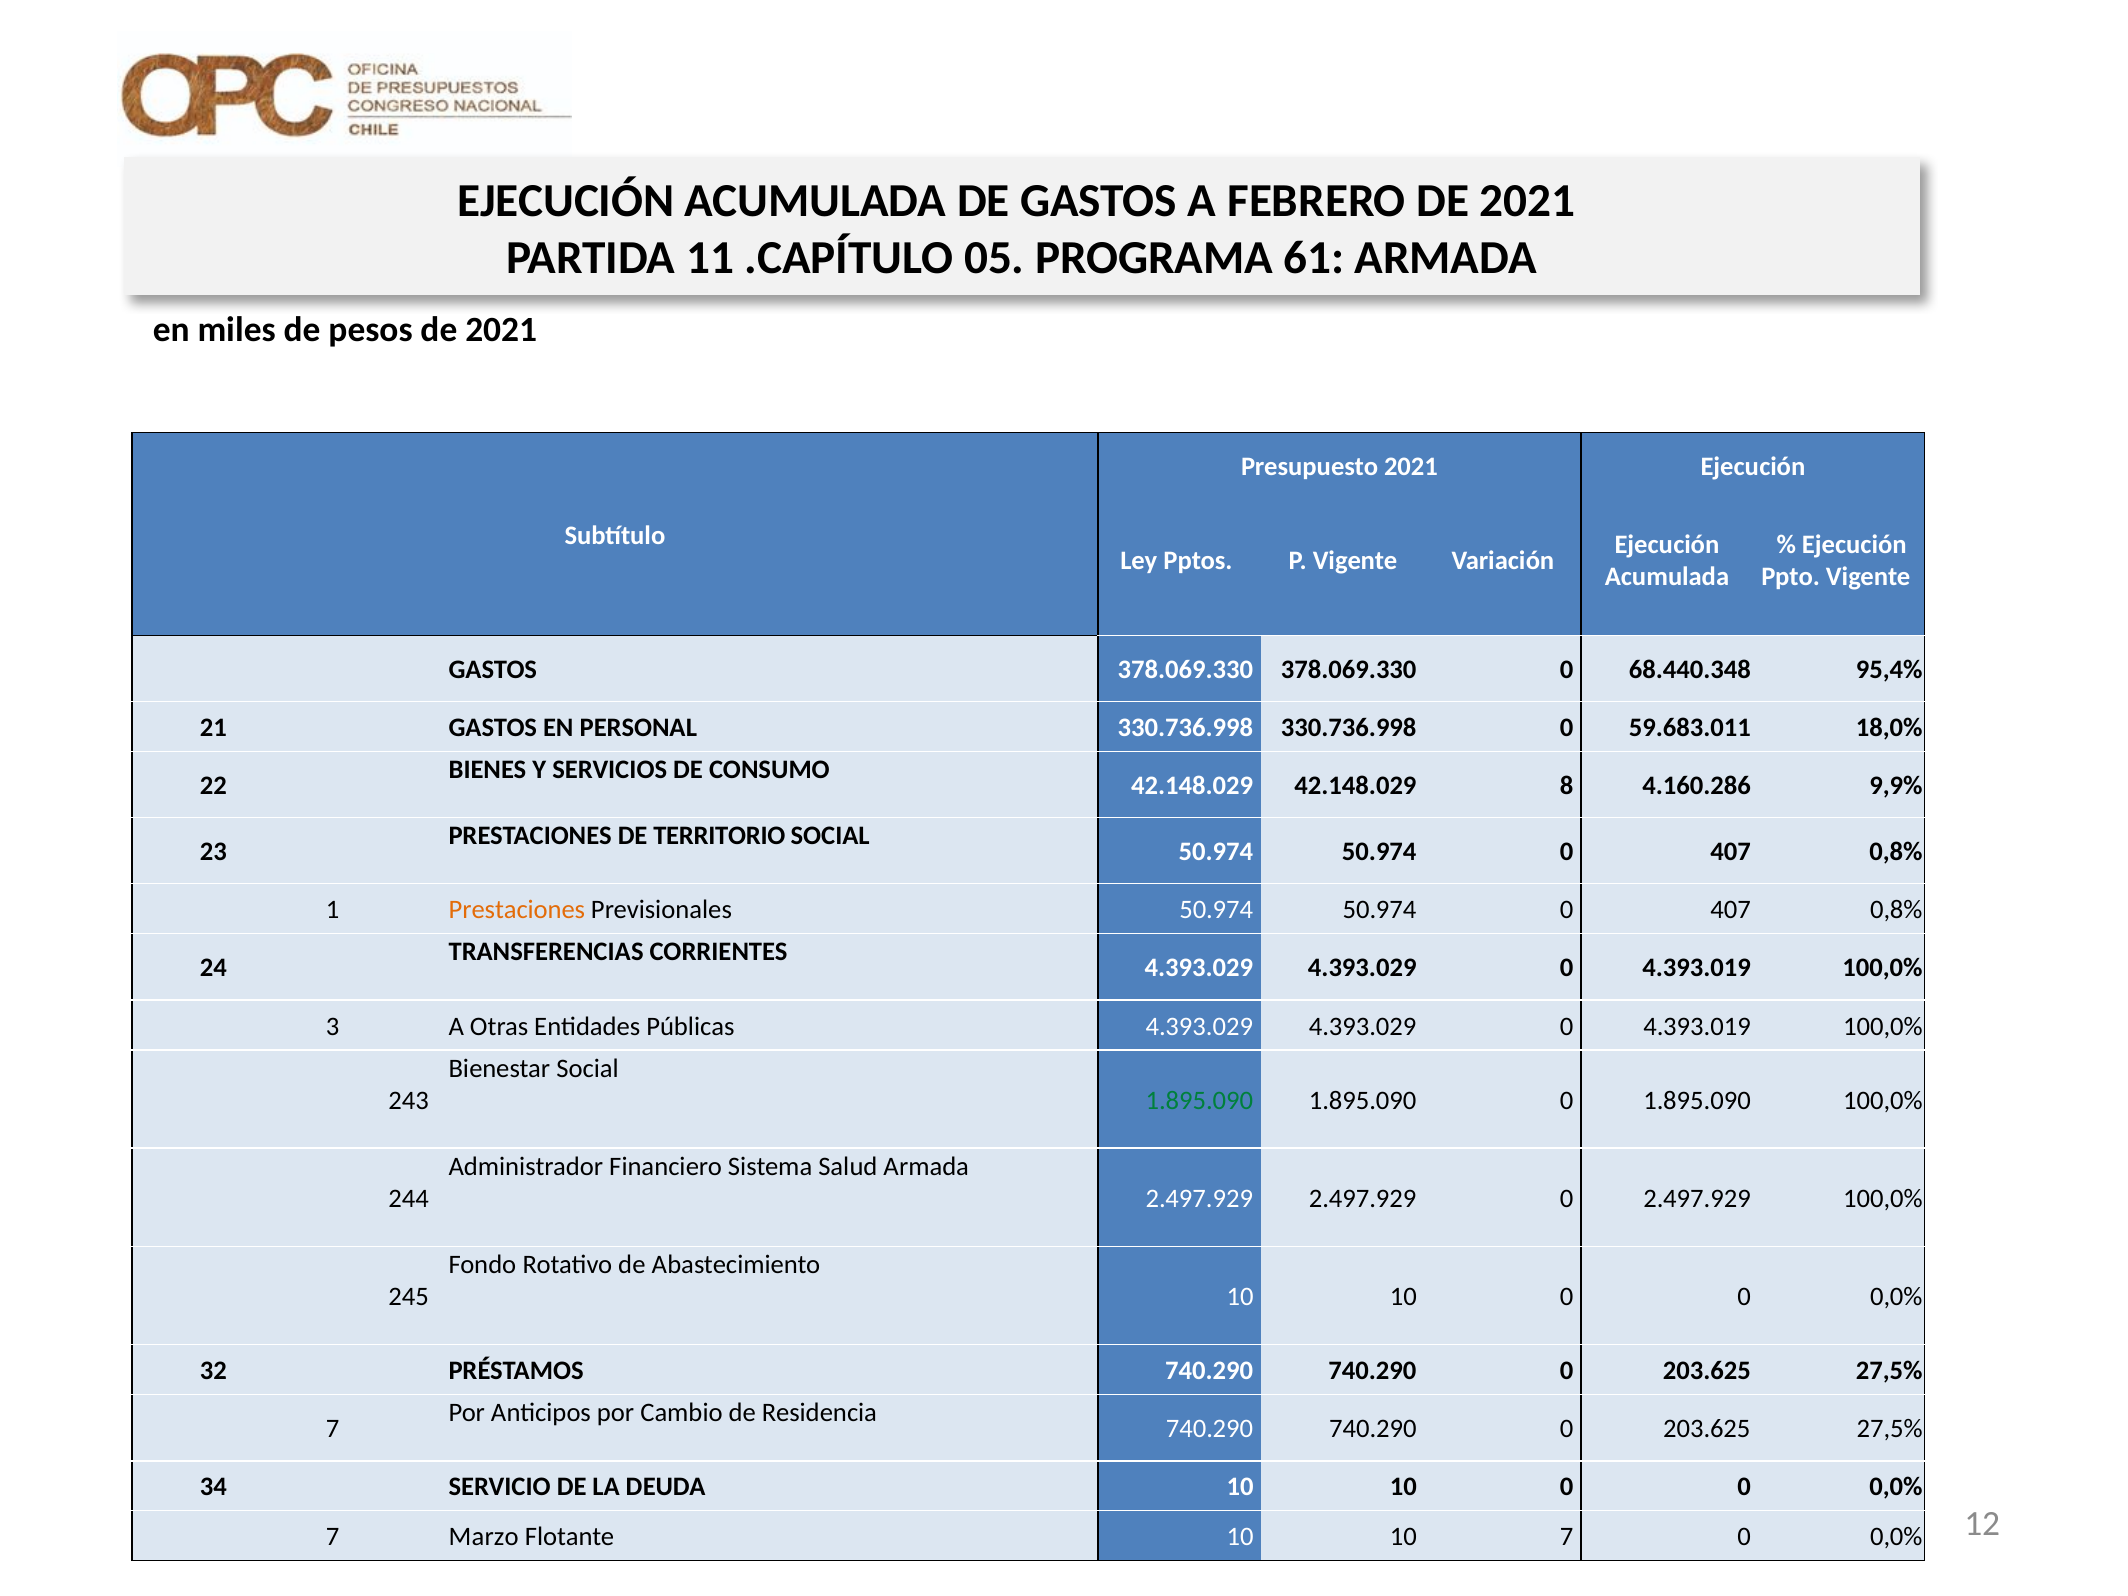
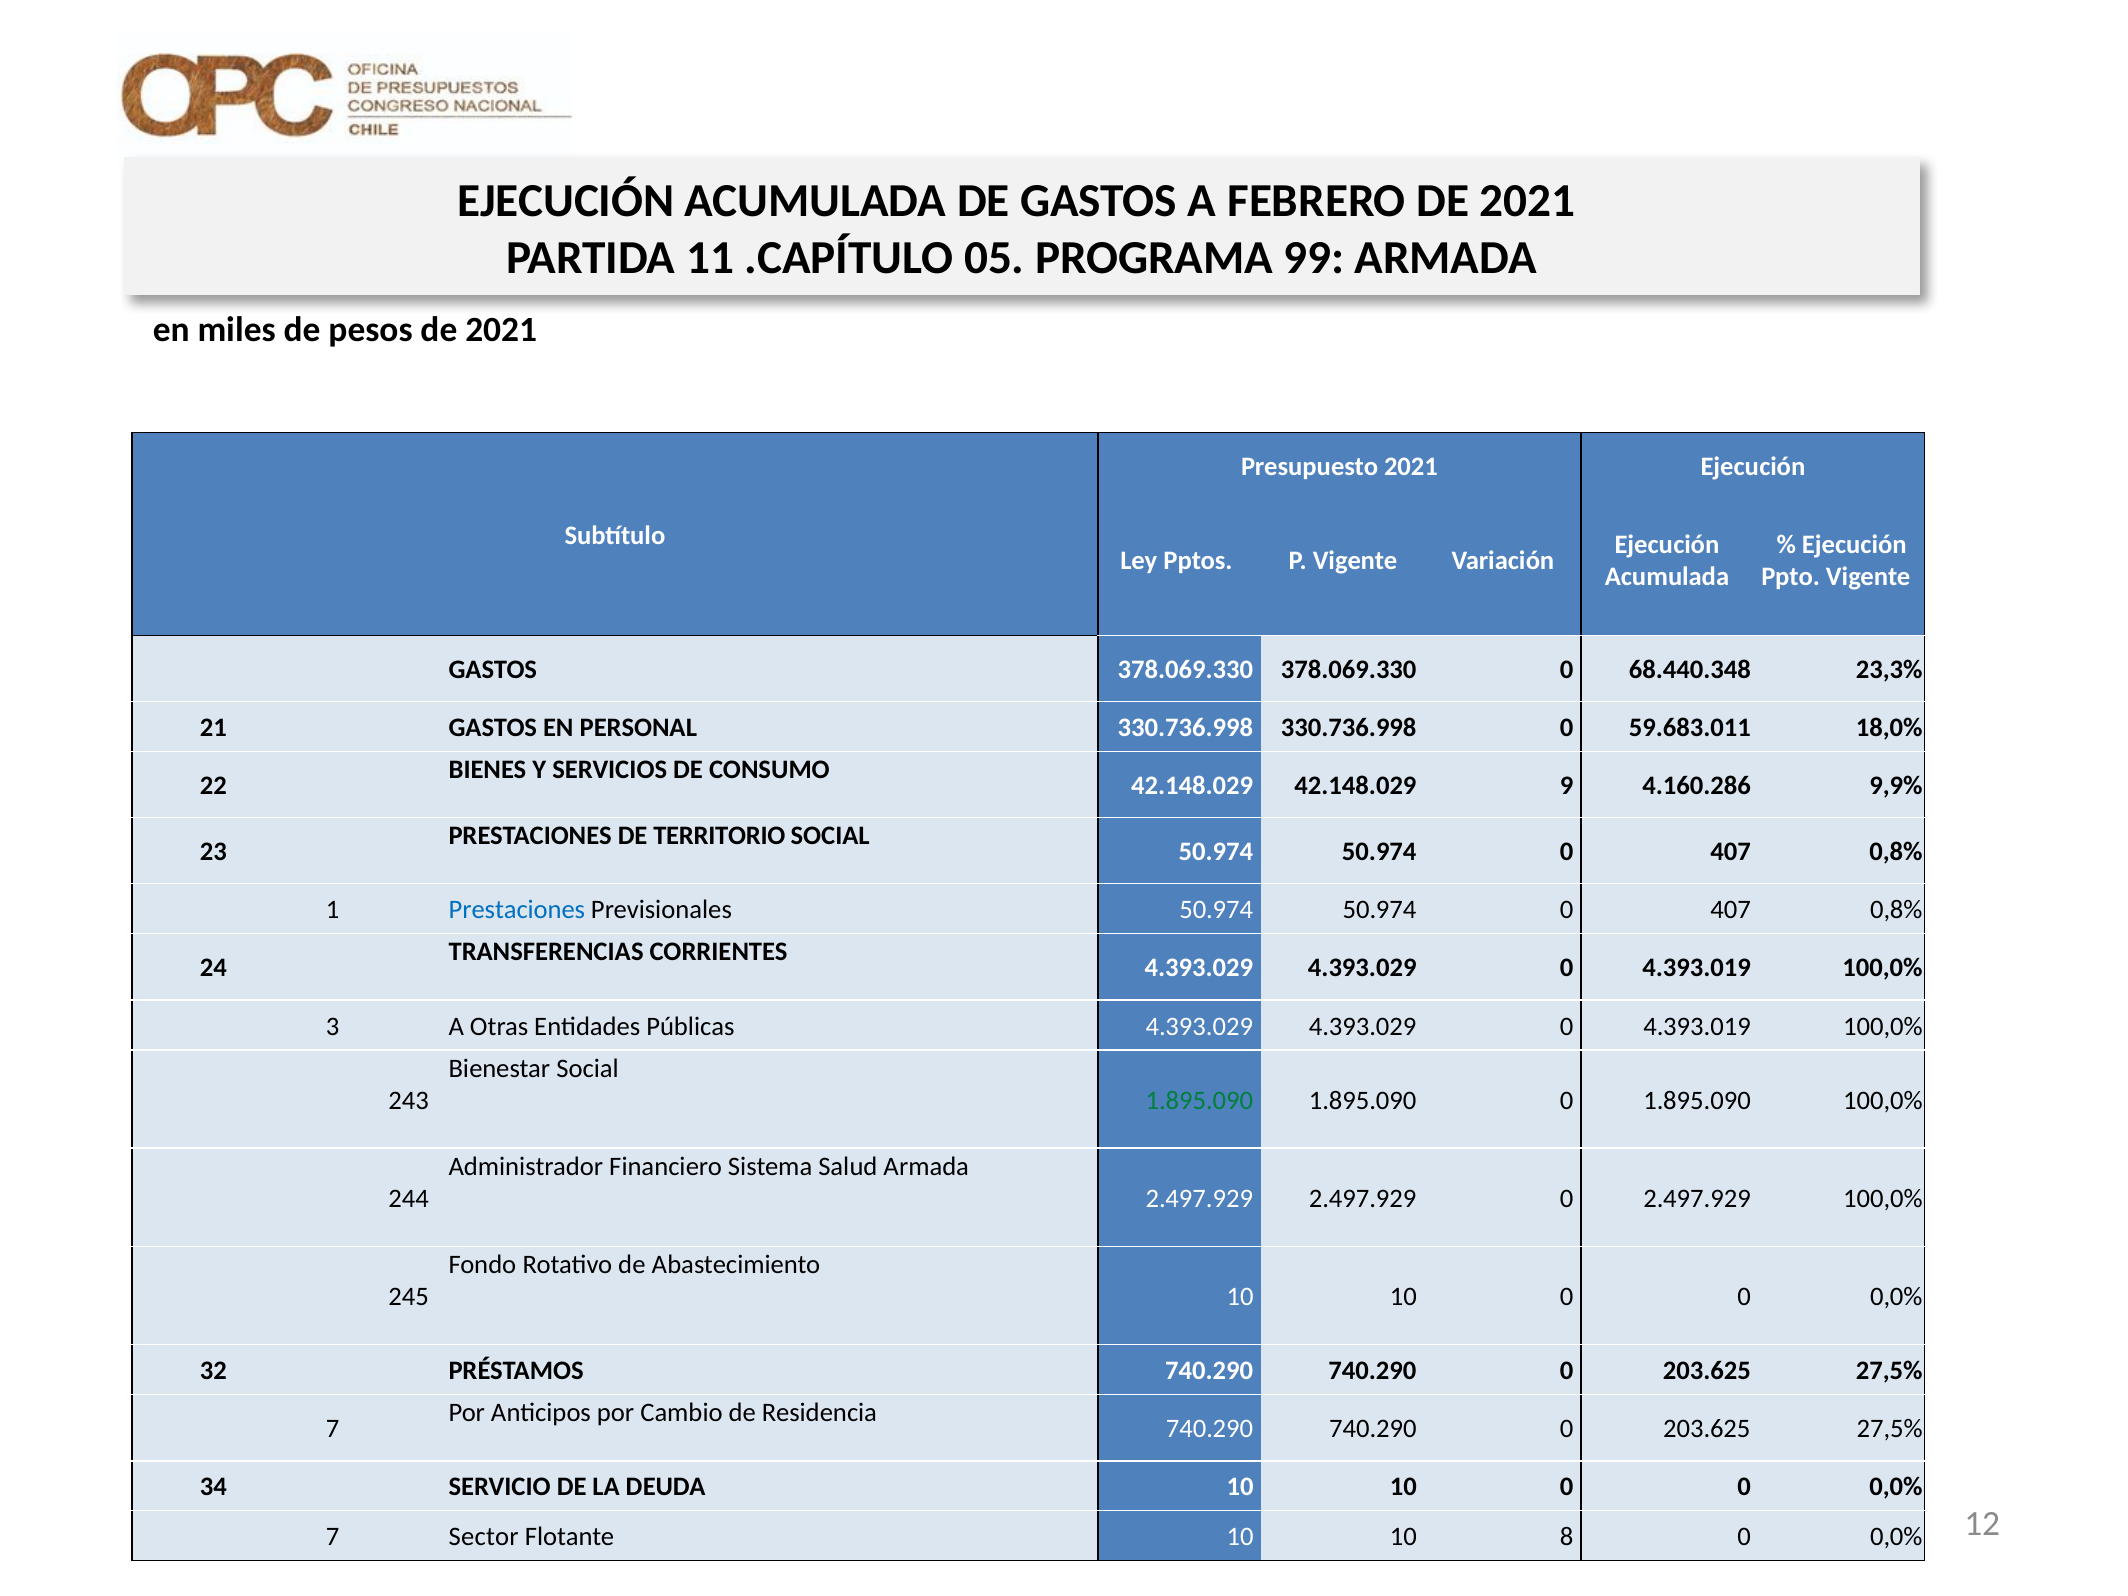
61: 61 -> 99 (1314, 258)
95,4%: 95,4% -> 23,3% (1889, 670)
8: 8 -> 9 (1567, 786)
Prestaciones colour: orange -> blue (517, 910)
Marzo: Marzo -> Sector (484, 1537)
10 7: 7 -> 8 (1567, 1537)
